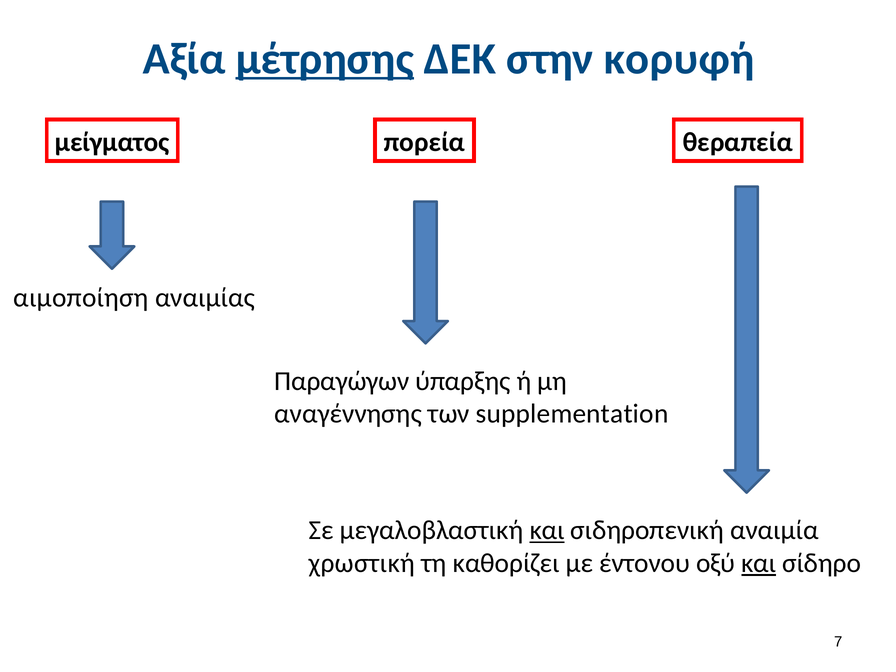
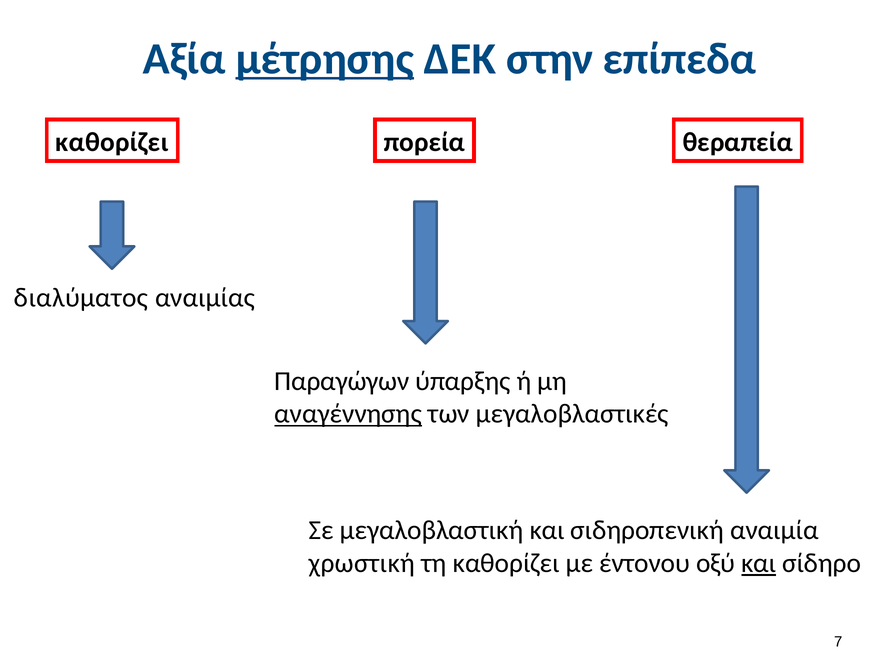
κορυφή: κορυφή -> επίπεδα (679, 59)
μείγματος: μείγματος -> καθορίζει (112, 142)
αιμοποίηση: αιμοποίηση -> διαλύματος (81, 298)
αναγέννησης underline: none -> present (348, 414)
supplementation: supplementation -> μεγαλοβλαστικές (572, 414)
και underline: present -> none (547, 530)
